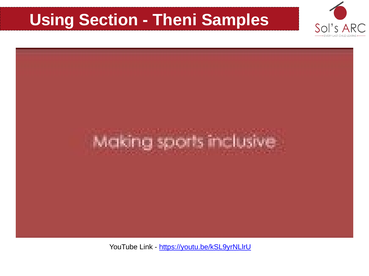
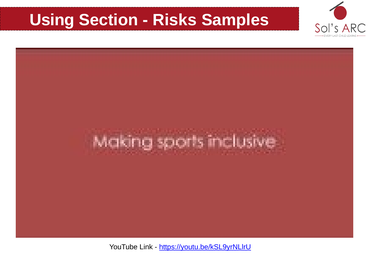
Theni: Theni -> Risks (175, 20)
